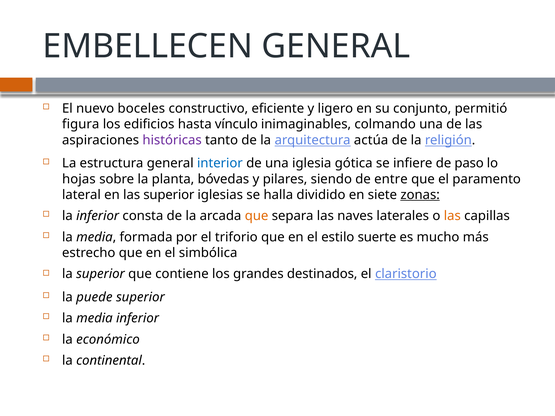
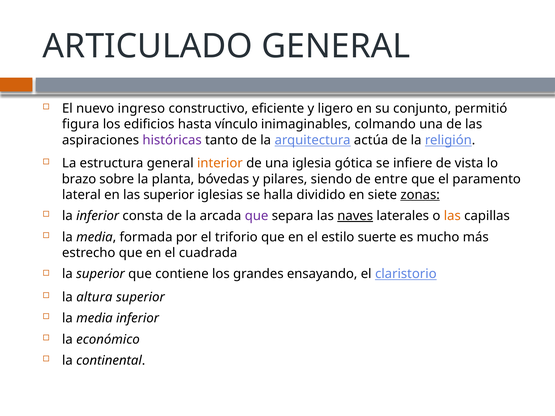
EMBELLECEN: EMBELLECEN -> ARTICULADO (148, 46)
boceles: boceles -> ingreso (141, 109)
interior colour: blue -> orange (220, 163)
paso: paso -> vista (469, 163)
hojas: hojas -> brazo (79, 179)
que colour: orange -> purple (257, 216)
naves underline: none -> present (355, 216)
simbólica: simbólica -> cuadrada (208, 253)
destinados: destinados -> ensayando (322, 274)
puede: puede -> altura (94, 297)
